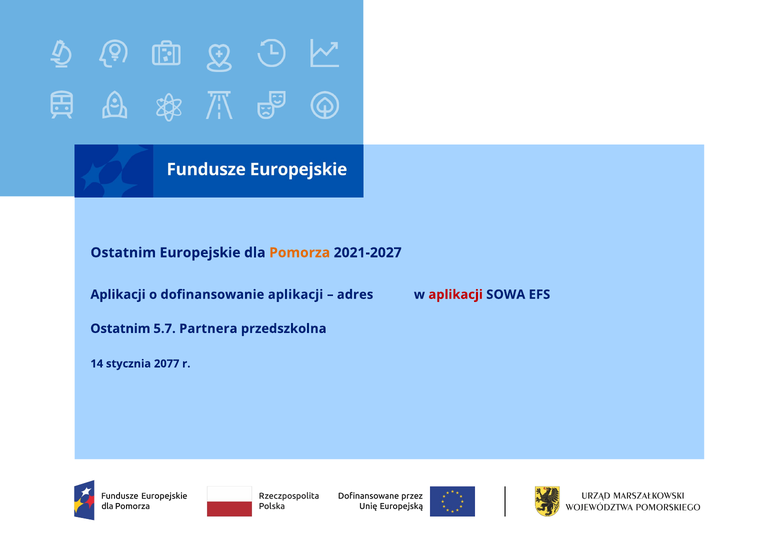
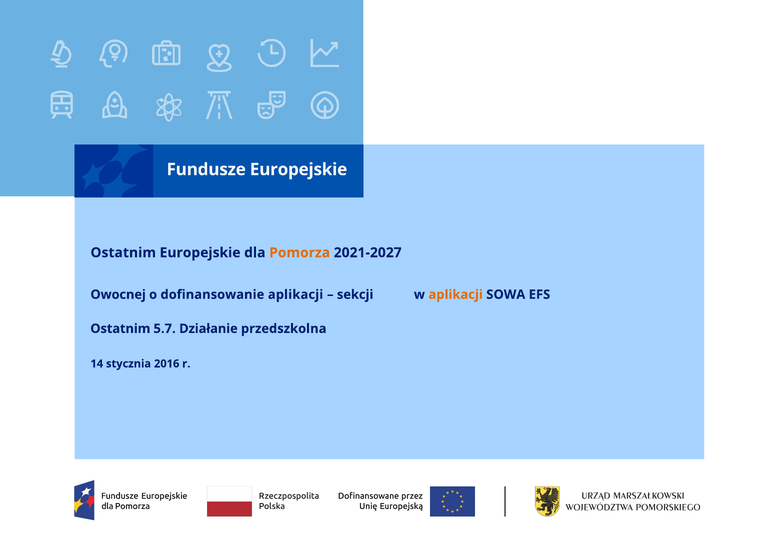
Aplikacji: Aplikacji -> Owocnej (118, 294)
adres: adres -> sekcji (355, 294)
aplikacji colour: red -> orange (456, 294)
Partnera: Partnera -> Działanie (208, 329)
2077: 2077 -> 2016 (167, 364)
